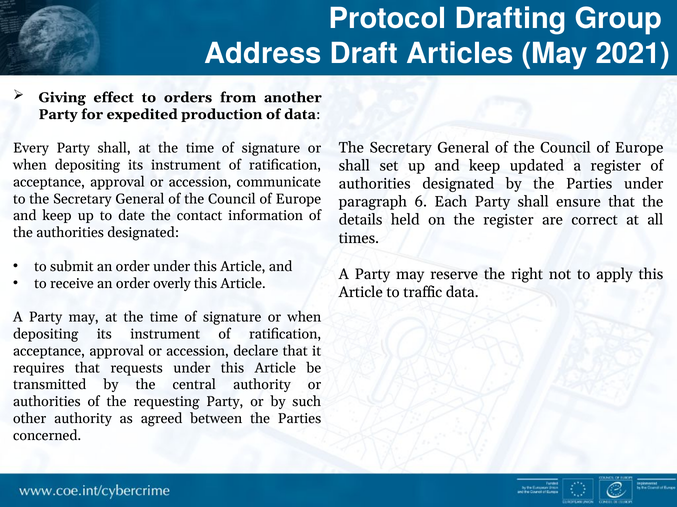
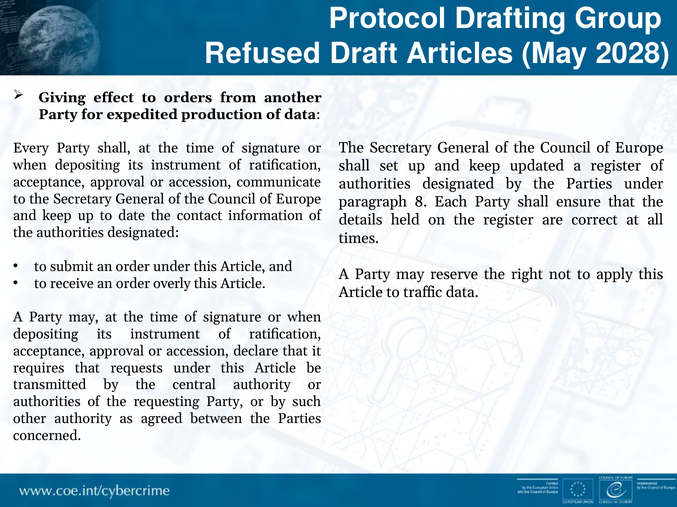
Address: Address -> Refused (263, 54)
2021: 2021 -> 2028 (633, 54)
6: 6 -> 8 (421, 202)
